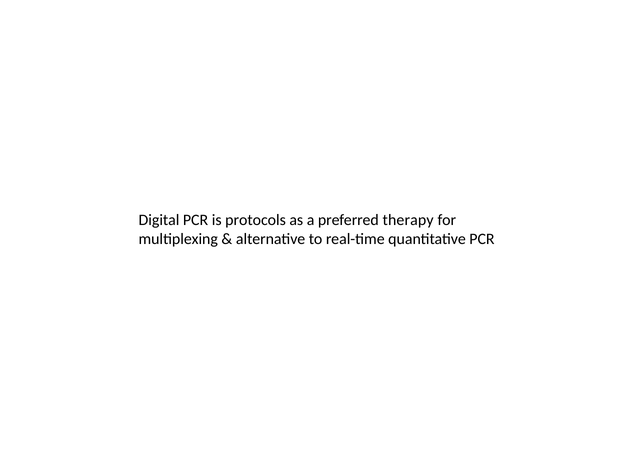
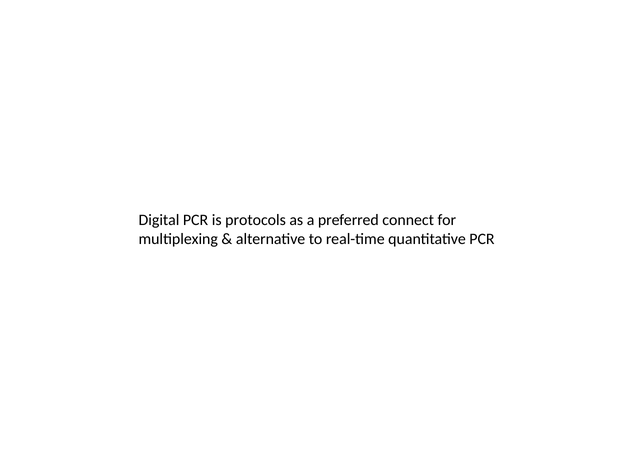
therapy: therapy -> connect (408, 220)
